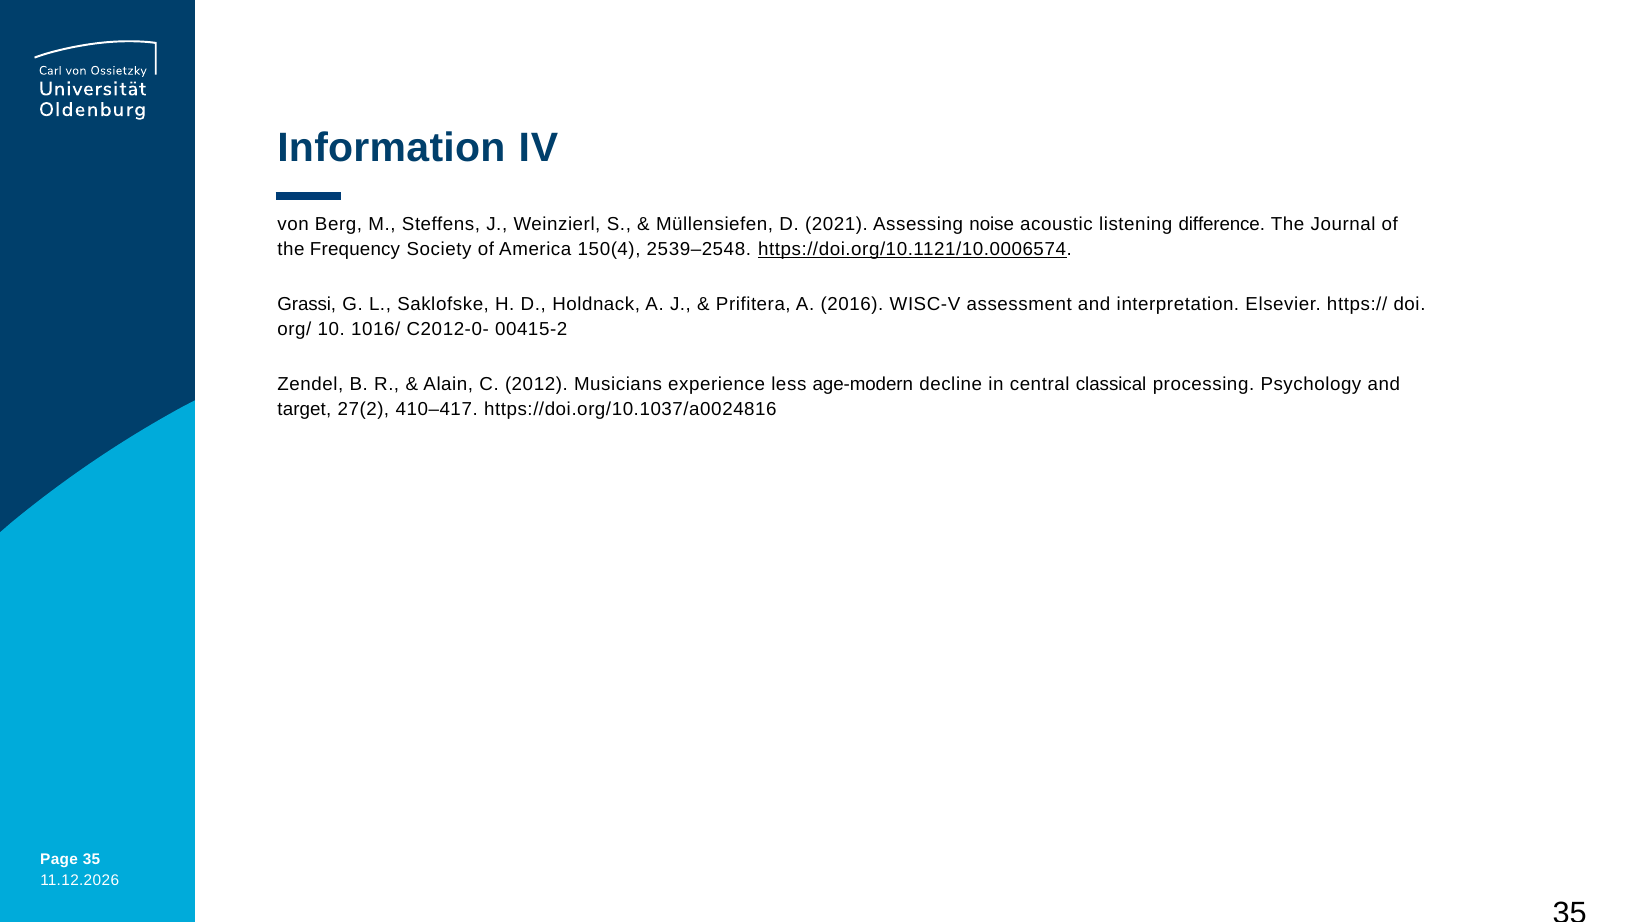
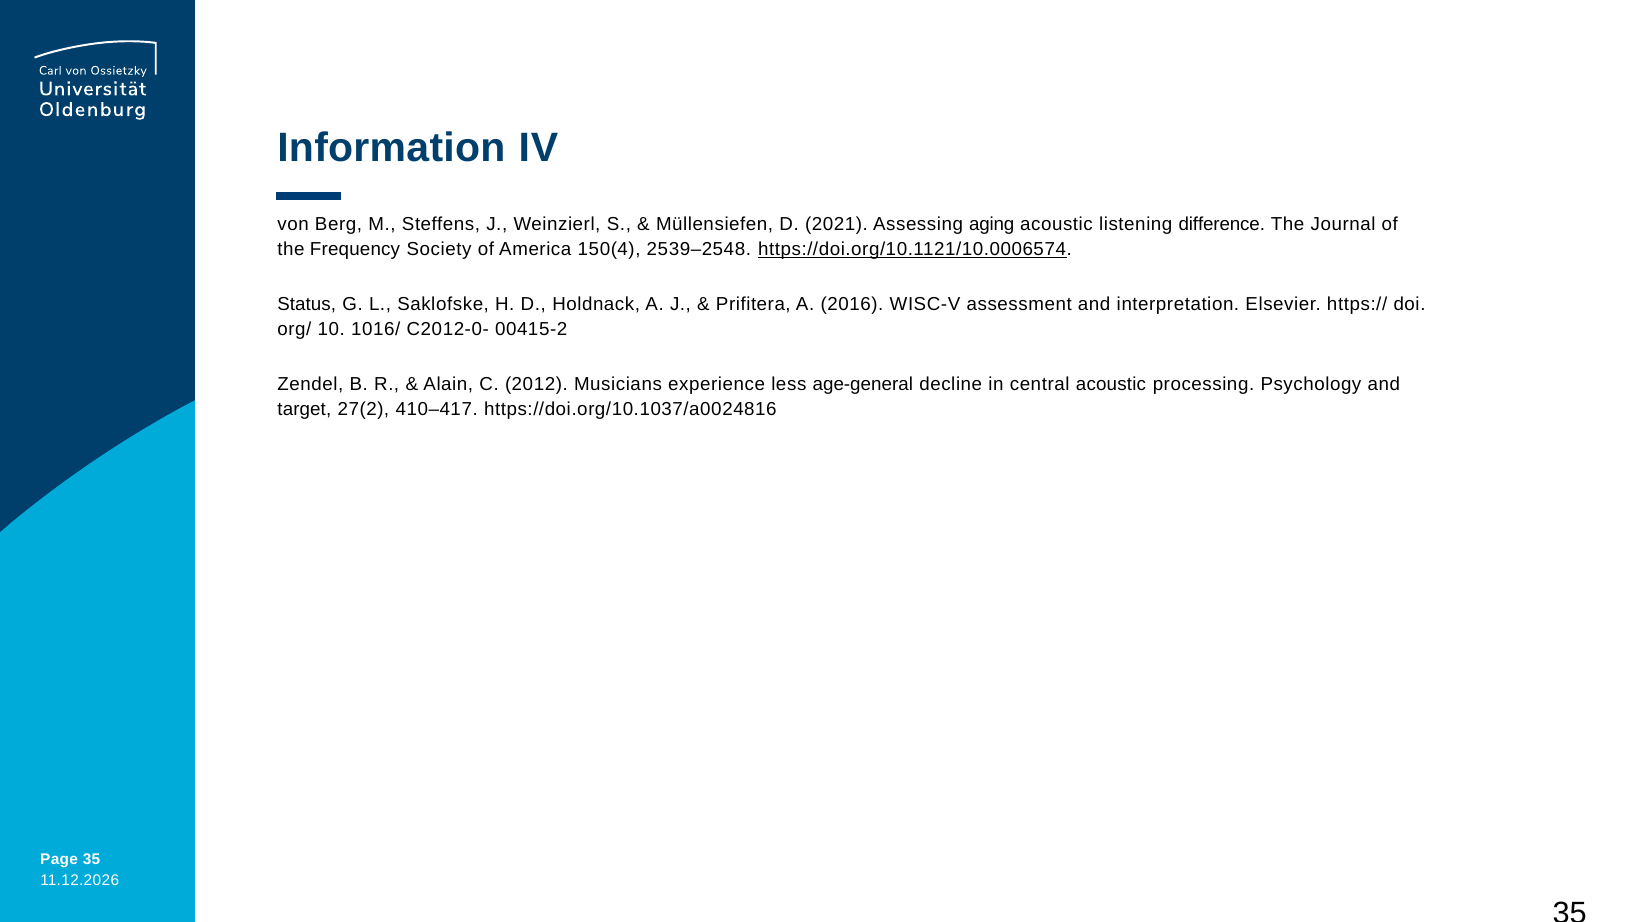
noise: noise -> aging (992, 224)
Grassi: Grassi -> Status (307, 304)
age-modern: age-modern -> age-general (863, 385)
central classical: classical -> acoustic (1111, 385)
